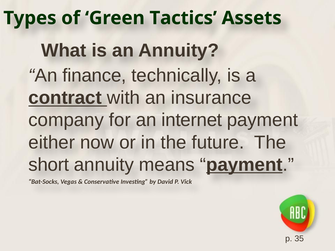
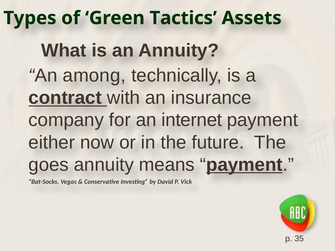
finance: finance -> among (94, 76)
short: short -> goes (49, 165)
